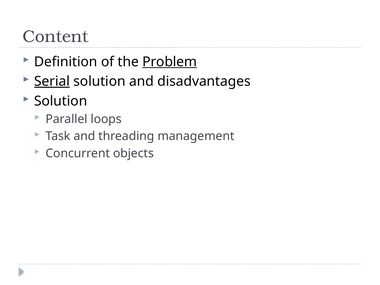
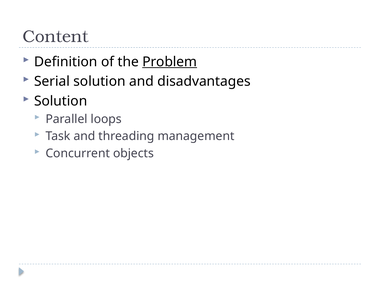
Serial underline: present -> none (52, 81)
